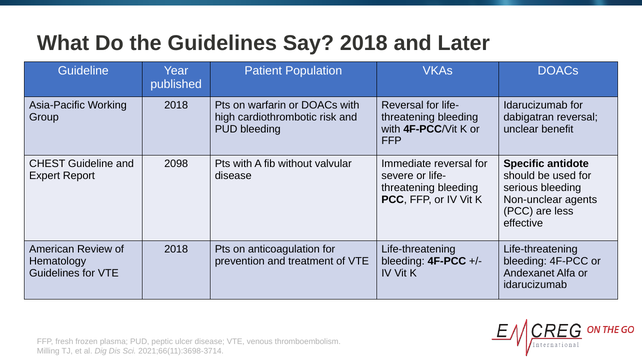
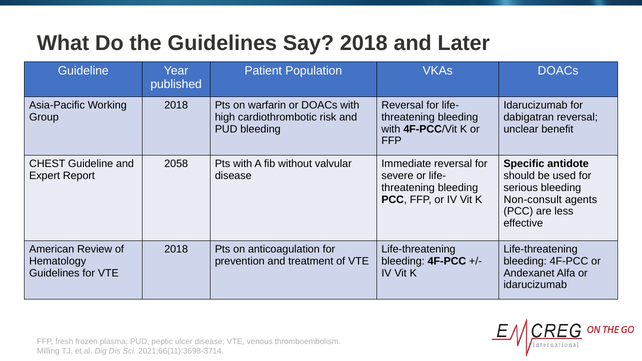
2098: 2098 -> 2058 (176, 164)
Non-unclear: Non-unclear -> Non-consult (533, 200)
